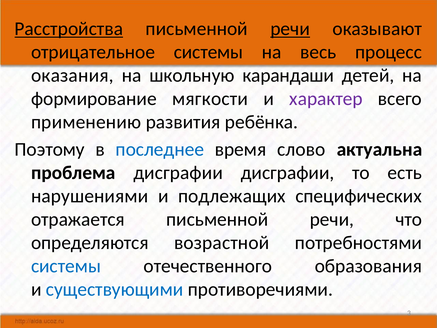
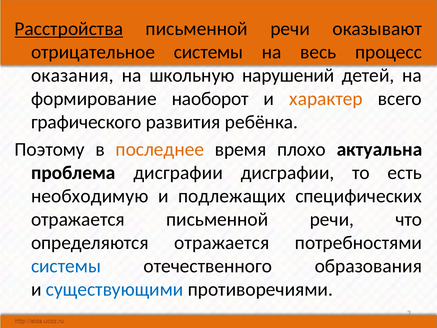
речи underline: present -> none (290, 29)
карандаши: карандаши -> нарушений (288, 75)
мягкости: мягкости -> наоборот (210, 99)
характер colour: purple -> orange (326, 99)
применению: применению -> графического (86, 122)
последнее colour: blue -> orange (160, 149)
слово: слово -> плохо (301, 149)
нарушениями: нарушениями -> необходимую (90, 196)
определяются возрастной: возрастной -> отражается (222, 243)
